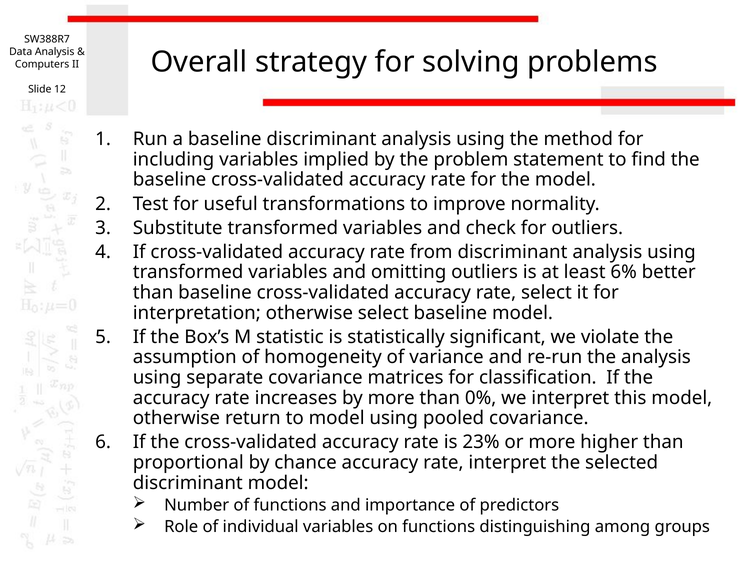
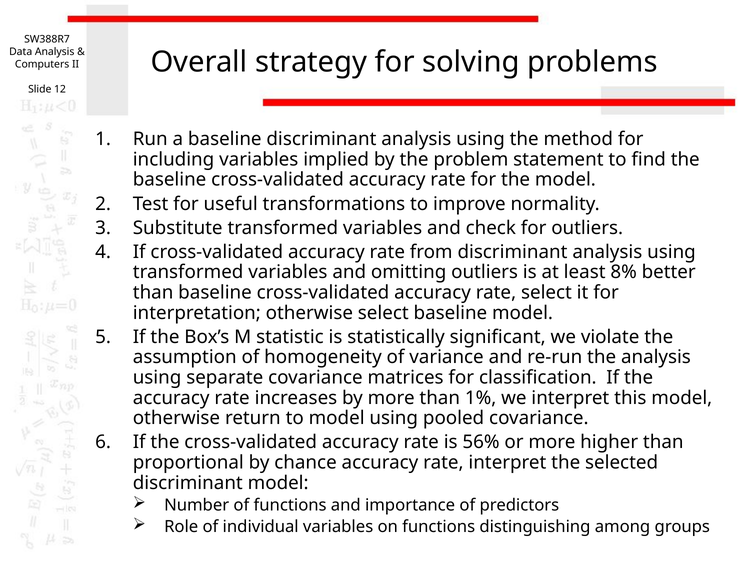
6%: 6% -> 8% (624, 272)
0%: 0% -> 1% (481, 398)
23%: 23% -> 56% (481, 442)
